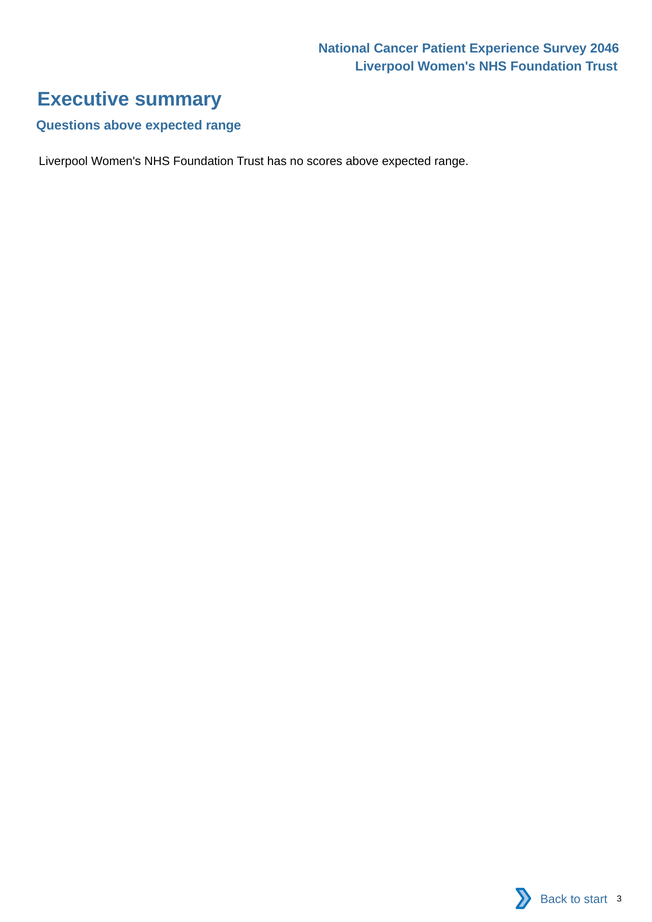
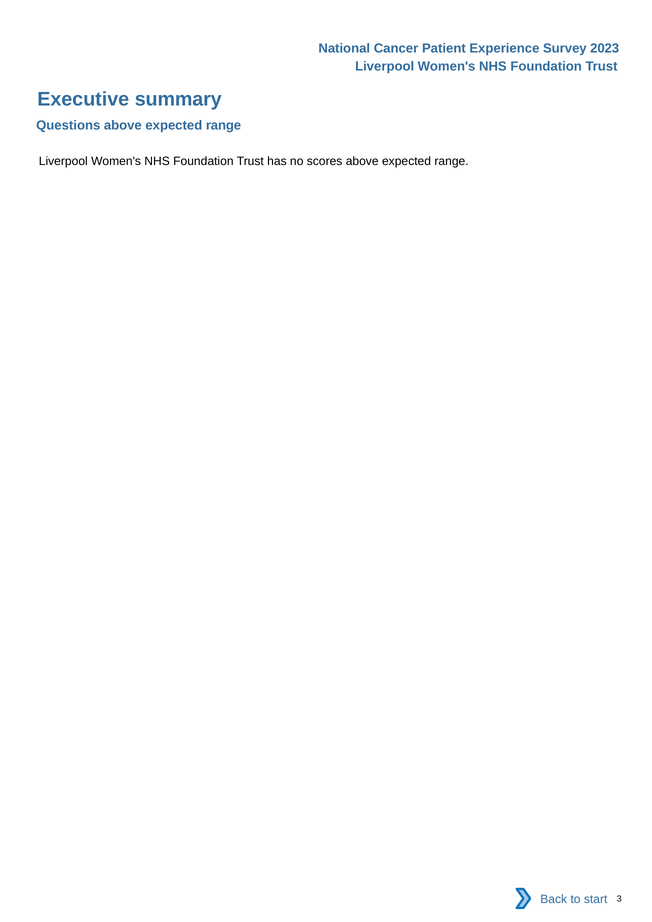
2046: 2046 -> 2023 (605, 49)
